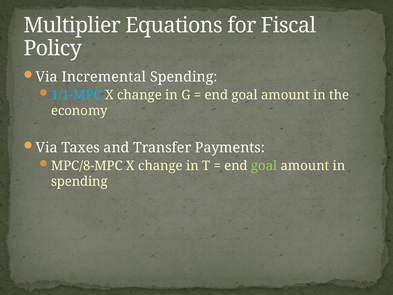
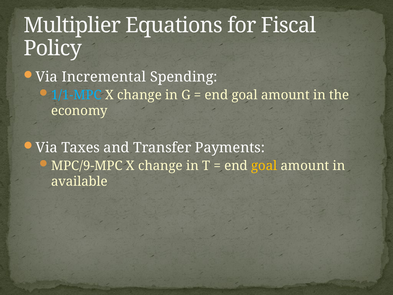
MPC/8-MPC: MPC/8-MPC -> MPC/9-MPC (87, 166)
goal colour: light green -> yellow (264, 166)
spending: spending -> available (79, 181)
